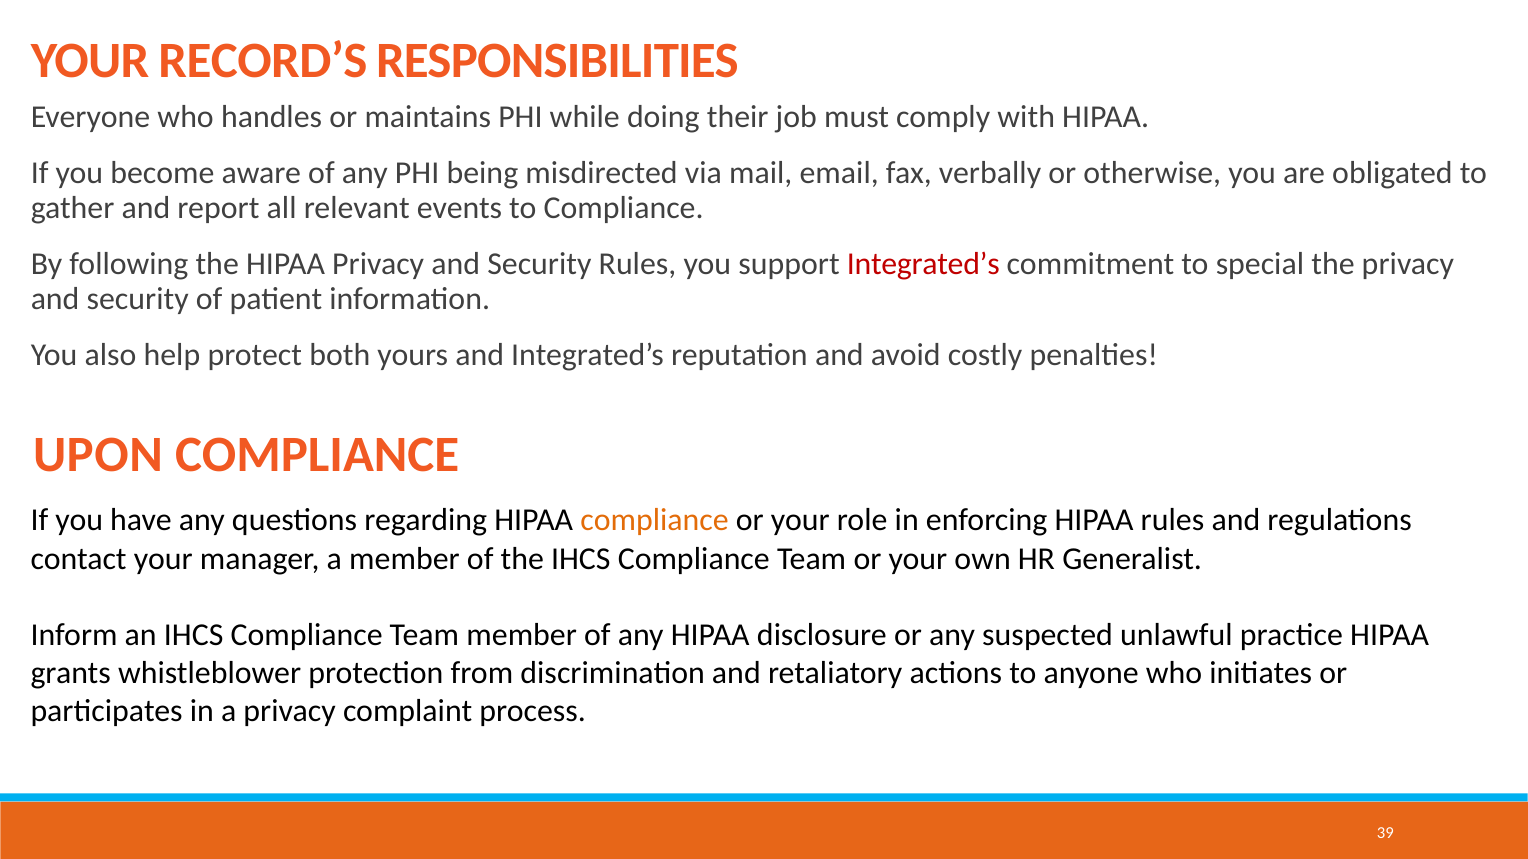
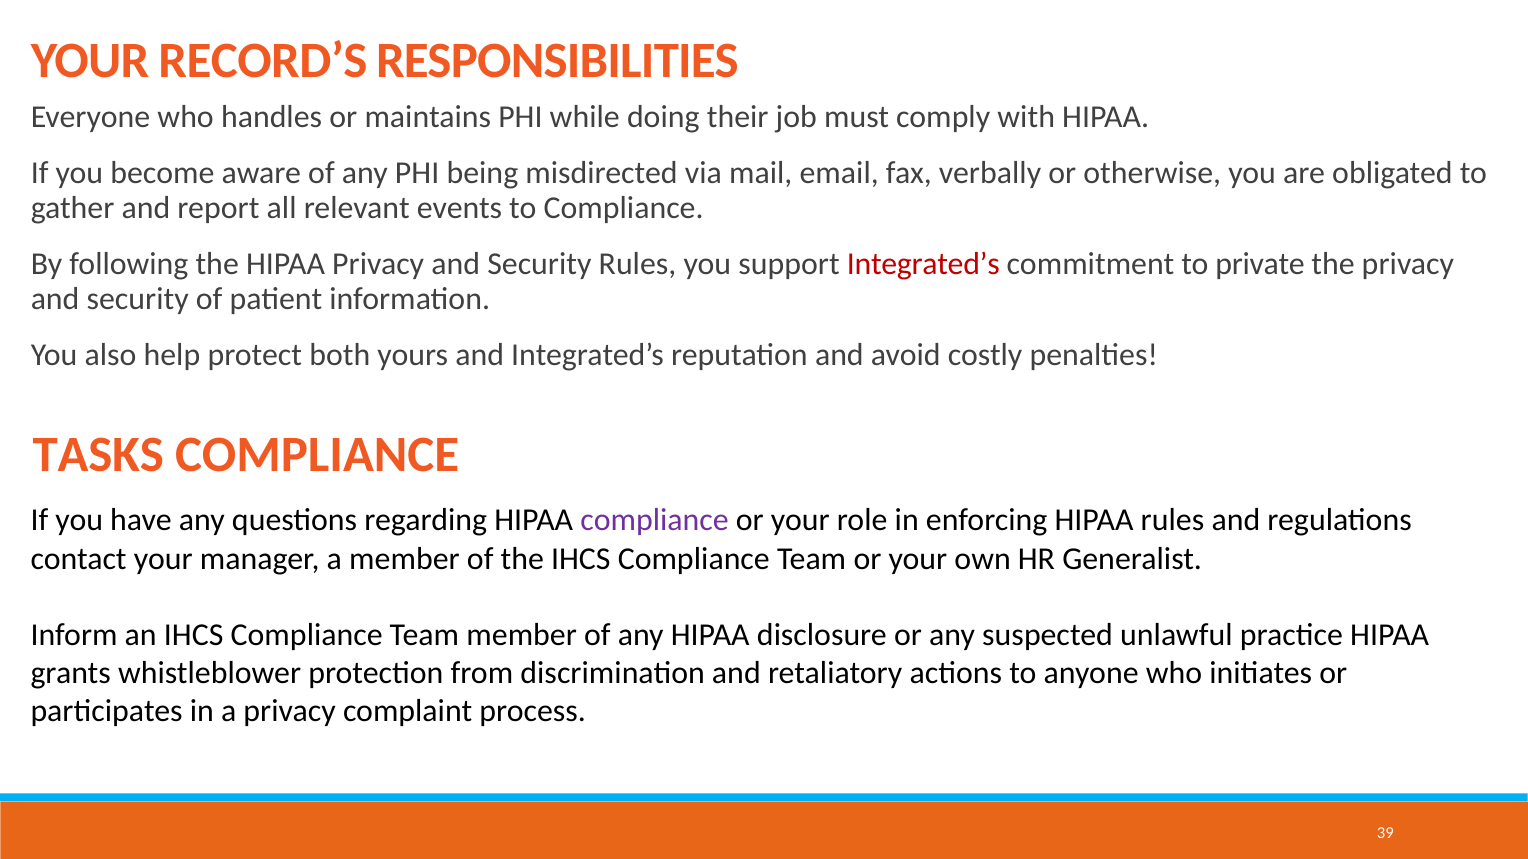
special: special -> private (1260, 264)
UPON: UPON -> TASKS (98, 455)
compliance colour: orange -> purple (655, 521)
